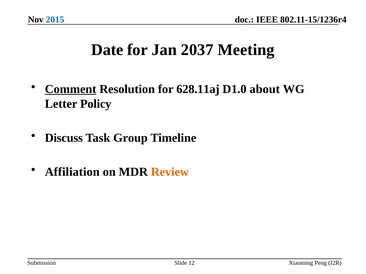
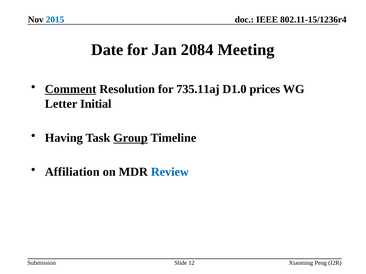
2037: 2037 -> 2084 (197, 50)
628.11aj: 628.11aj -> 735.11aj (198, 89)
about: about -> prices (265, 89)
Policy: Policy -> Initial (96, 104)
Discuss: Discuss -> Having (64, 138)
Group underline: none -> present (130, 138)
Review colour: orange -> blue (170, 172)
